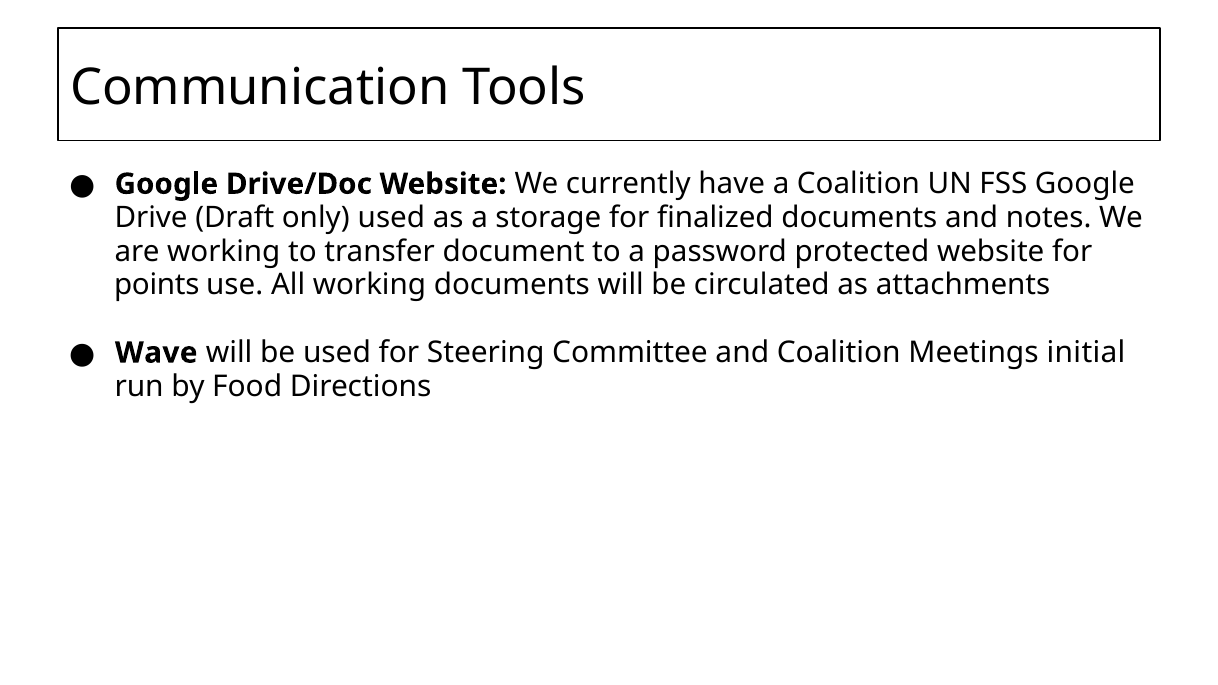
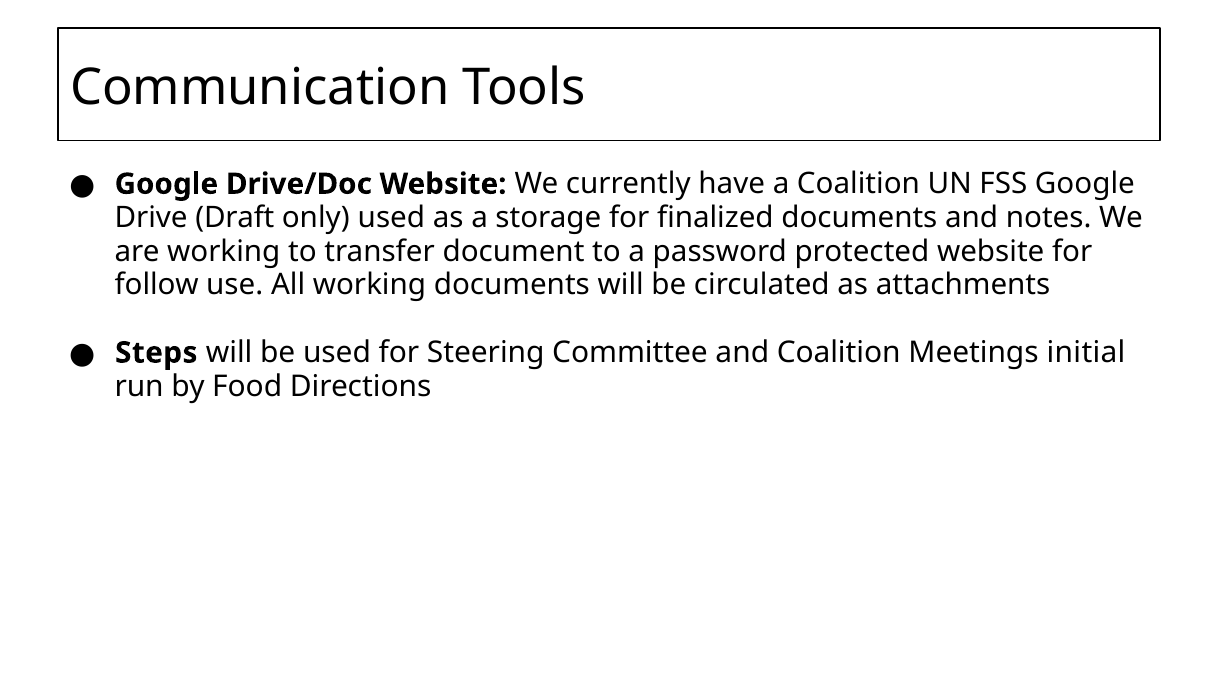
points: points -> follow (157, 285)
Wave: Wave -> Steps (156, 353)
